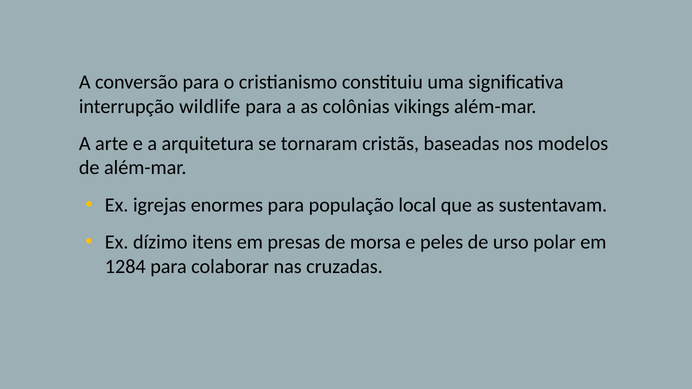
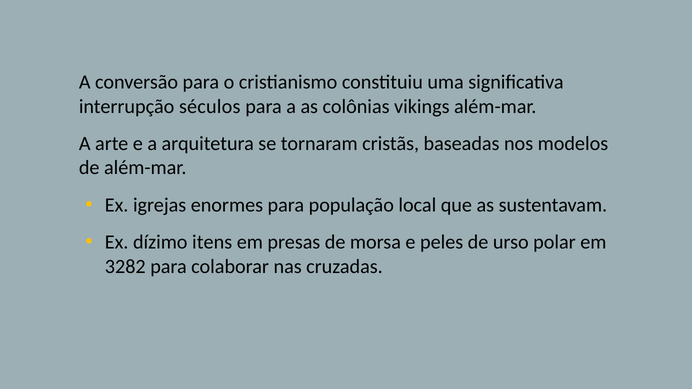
wildlife: wildlife -> séculos (210, 106)
1284: 1284 -> 3282 (125, 267)
